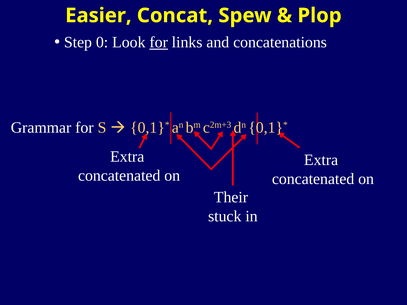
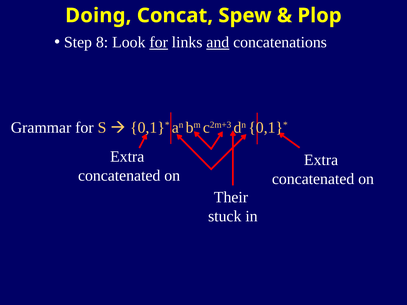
Easier: Easier -> Doing (98, 16)
0: 0 -> 8 (102, 42)
and underline: none -> present (218, 42)
